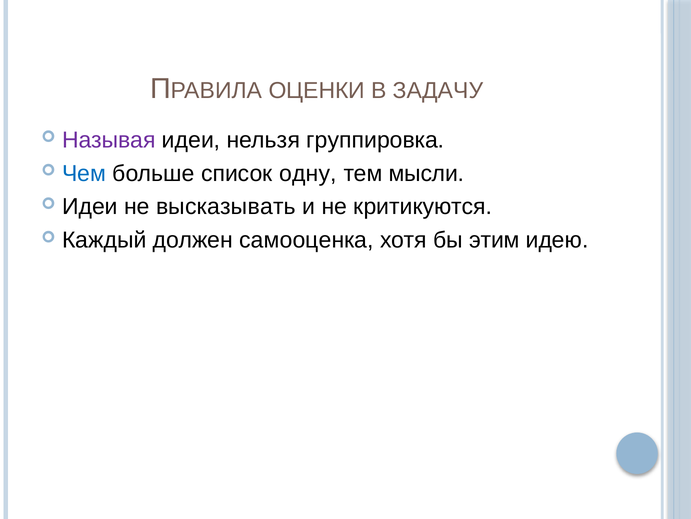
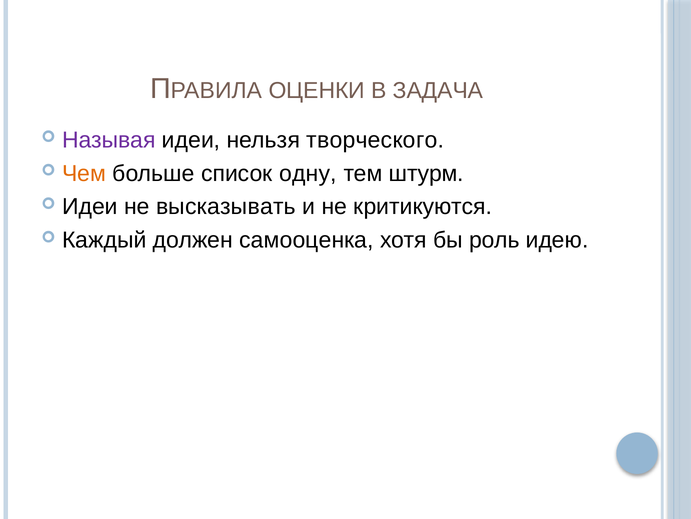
ЗАДАЧУ: ЗАДАЧУ -> ЗАДАЧА (438, 90)
группировка: группировка -> творческого (375, 140)
Чем colour: blue -> orange (84, 173)
мысли: мысли -> штурм (426, 173)
этим: этим -> роль (494, 240)
